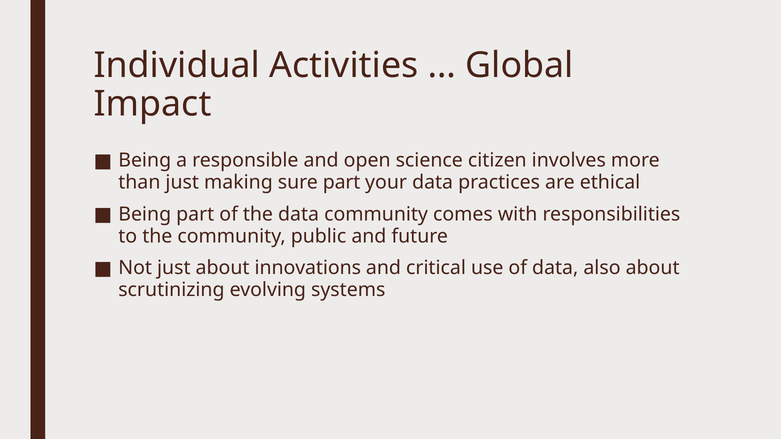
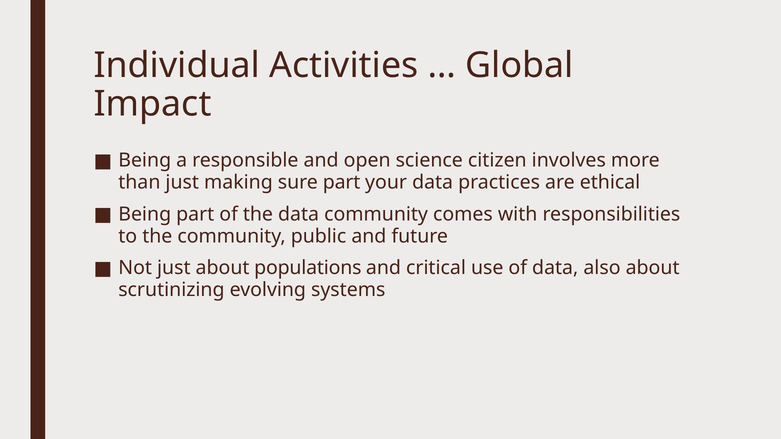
innovations: innovations -> populations (308, 268)
